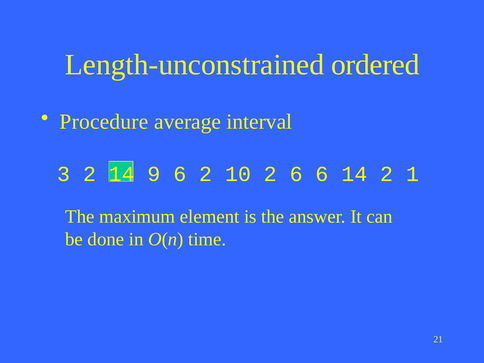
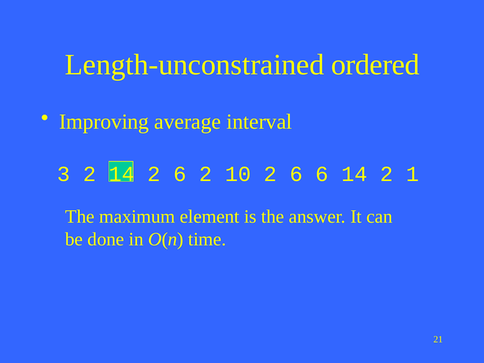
Procedure: Procedure -> Improving (104, 122)
2 14 9: 9 -> 2 (154, 174)
